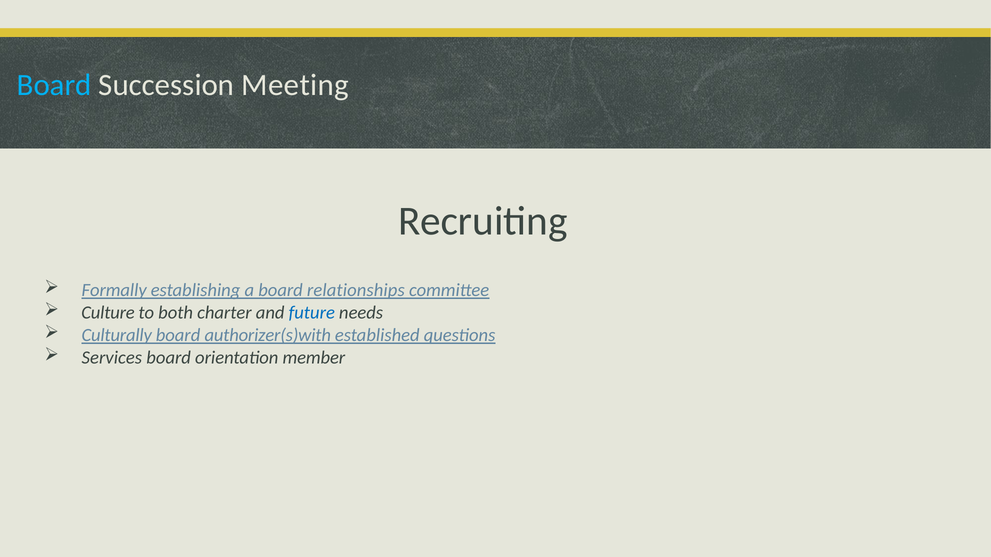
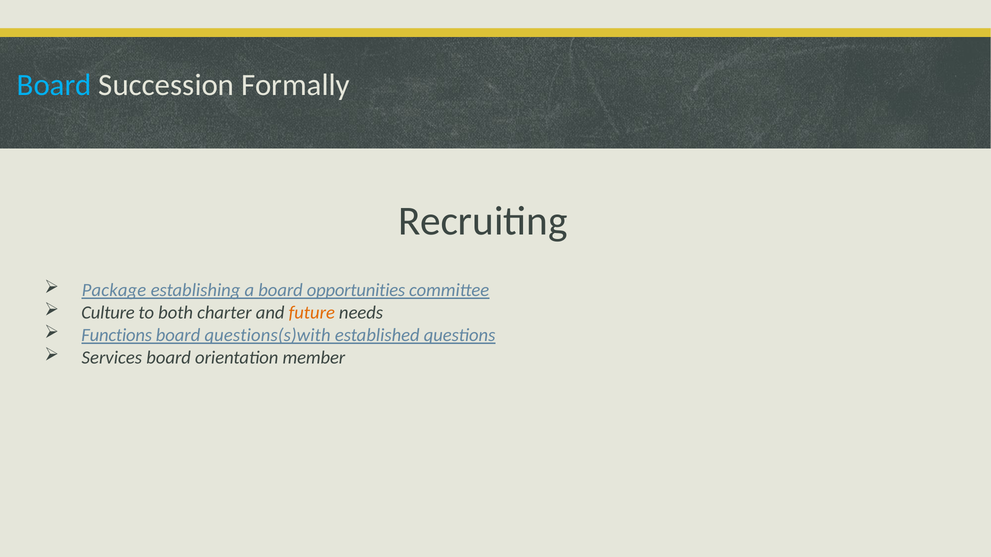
Meeting: Meeting -> Formally (295, 85)
Formally: Formally -> Package (114, 290)
relationships: relationships -> opportunities (356, 290)
future colour: blue -> orange (312, 313)
Culturally: Culturally -> Functions (117, 335)
authorizer(s)with: authorizer(s)with -> questions(s)with (268, 335)
